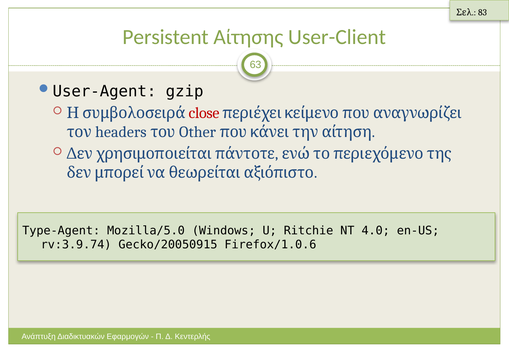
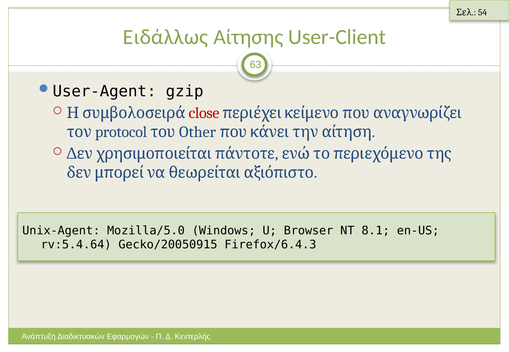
83: 83 -> 54 (483, 12)
Persistent: Persistent -> Ειδάλλως (165, 37)
headers: headers -> protocol (121, 132)
Type-Agent: Type-Agent -> Unix-Agent (61, 231)
Ritchie: Ritchie -> Browser (309, 231)
4.0: 4.0 -> 8.1 (376, 231)
rv:3.9.74: rv:3.9.74 -> rv:5.4.64 (76, 245)
Firefox/1.0.6: Firefox/1.0.6 -> Firefox/6.4.3 (270, 245)
